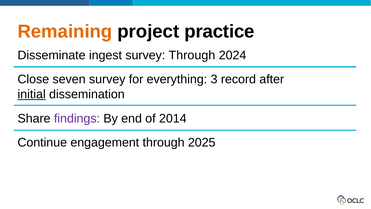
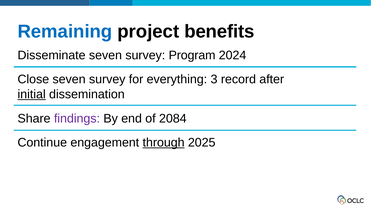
Remaining colour: orange -> blue (65, 31)
practice: practice -> benefits (219, 31)
Disseminate ingest: ingest -> seven (105, 55)
survey Through: Through -> Program (192, 55)
2014: 2014 -> 2084 (173, 118)
through underline: none -> present (164, 142)
